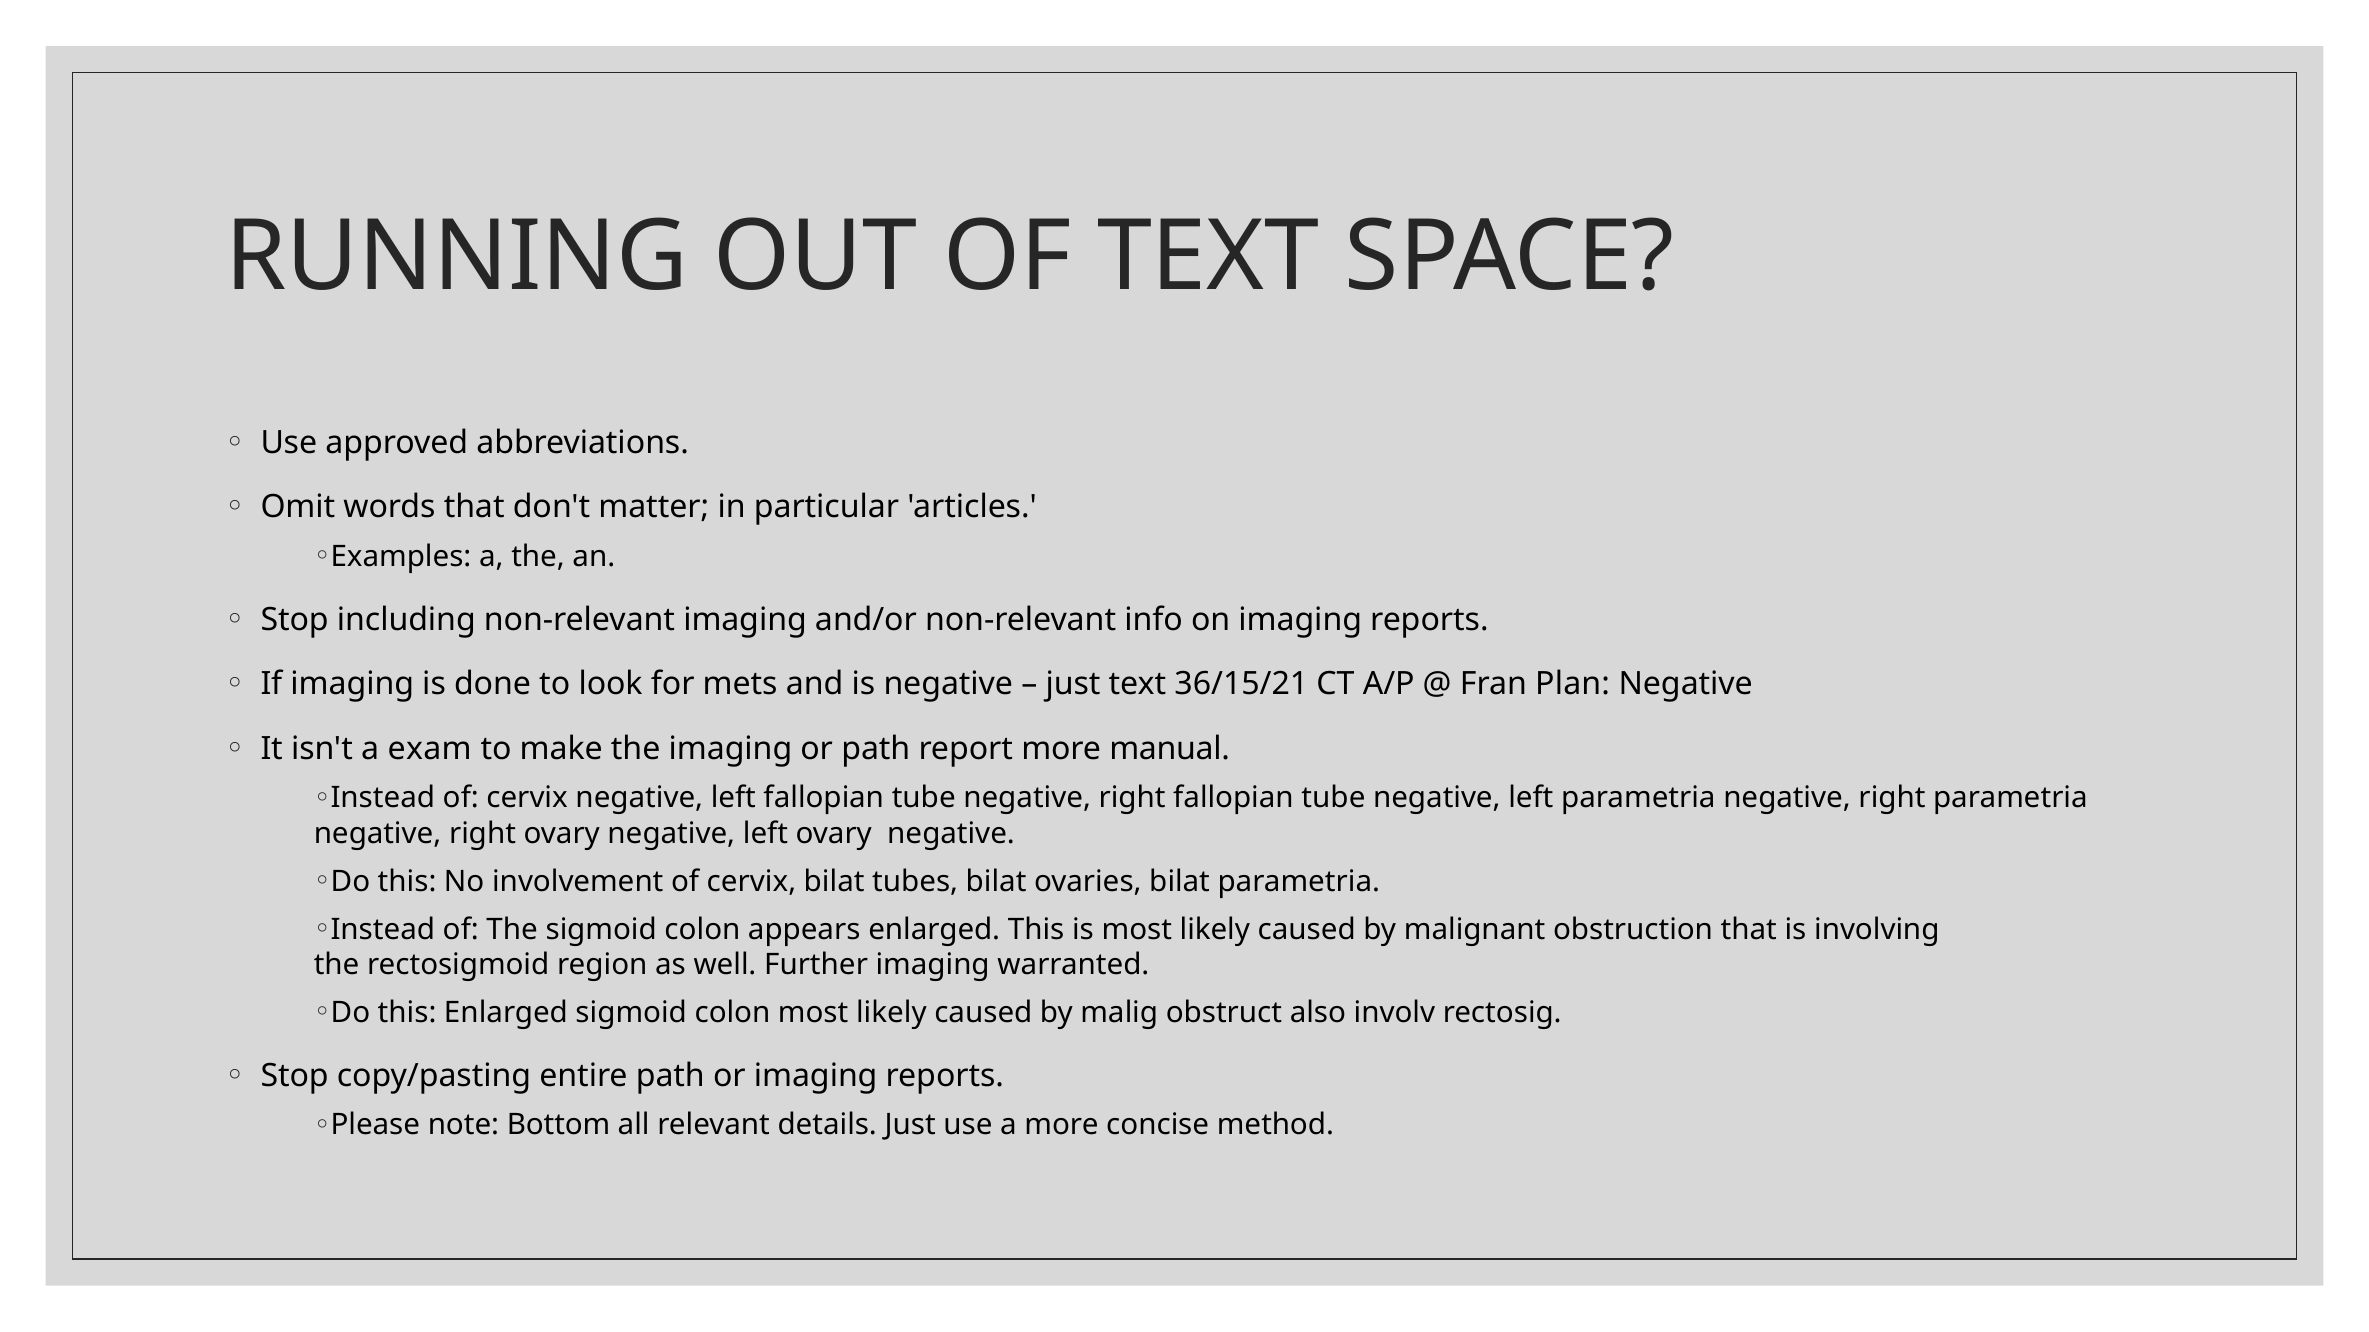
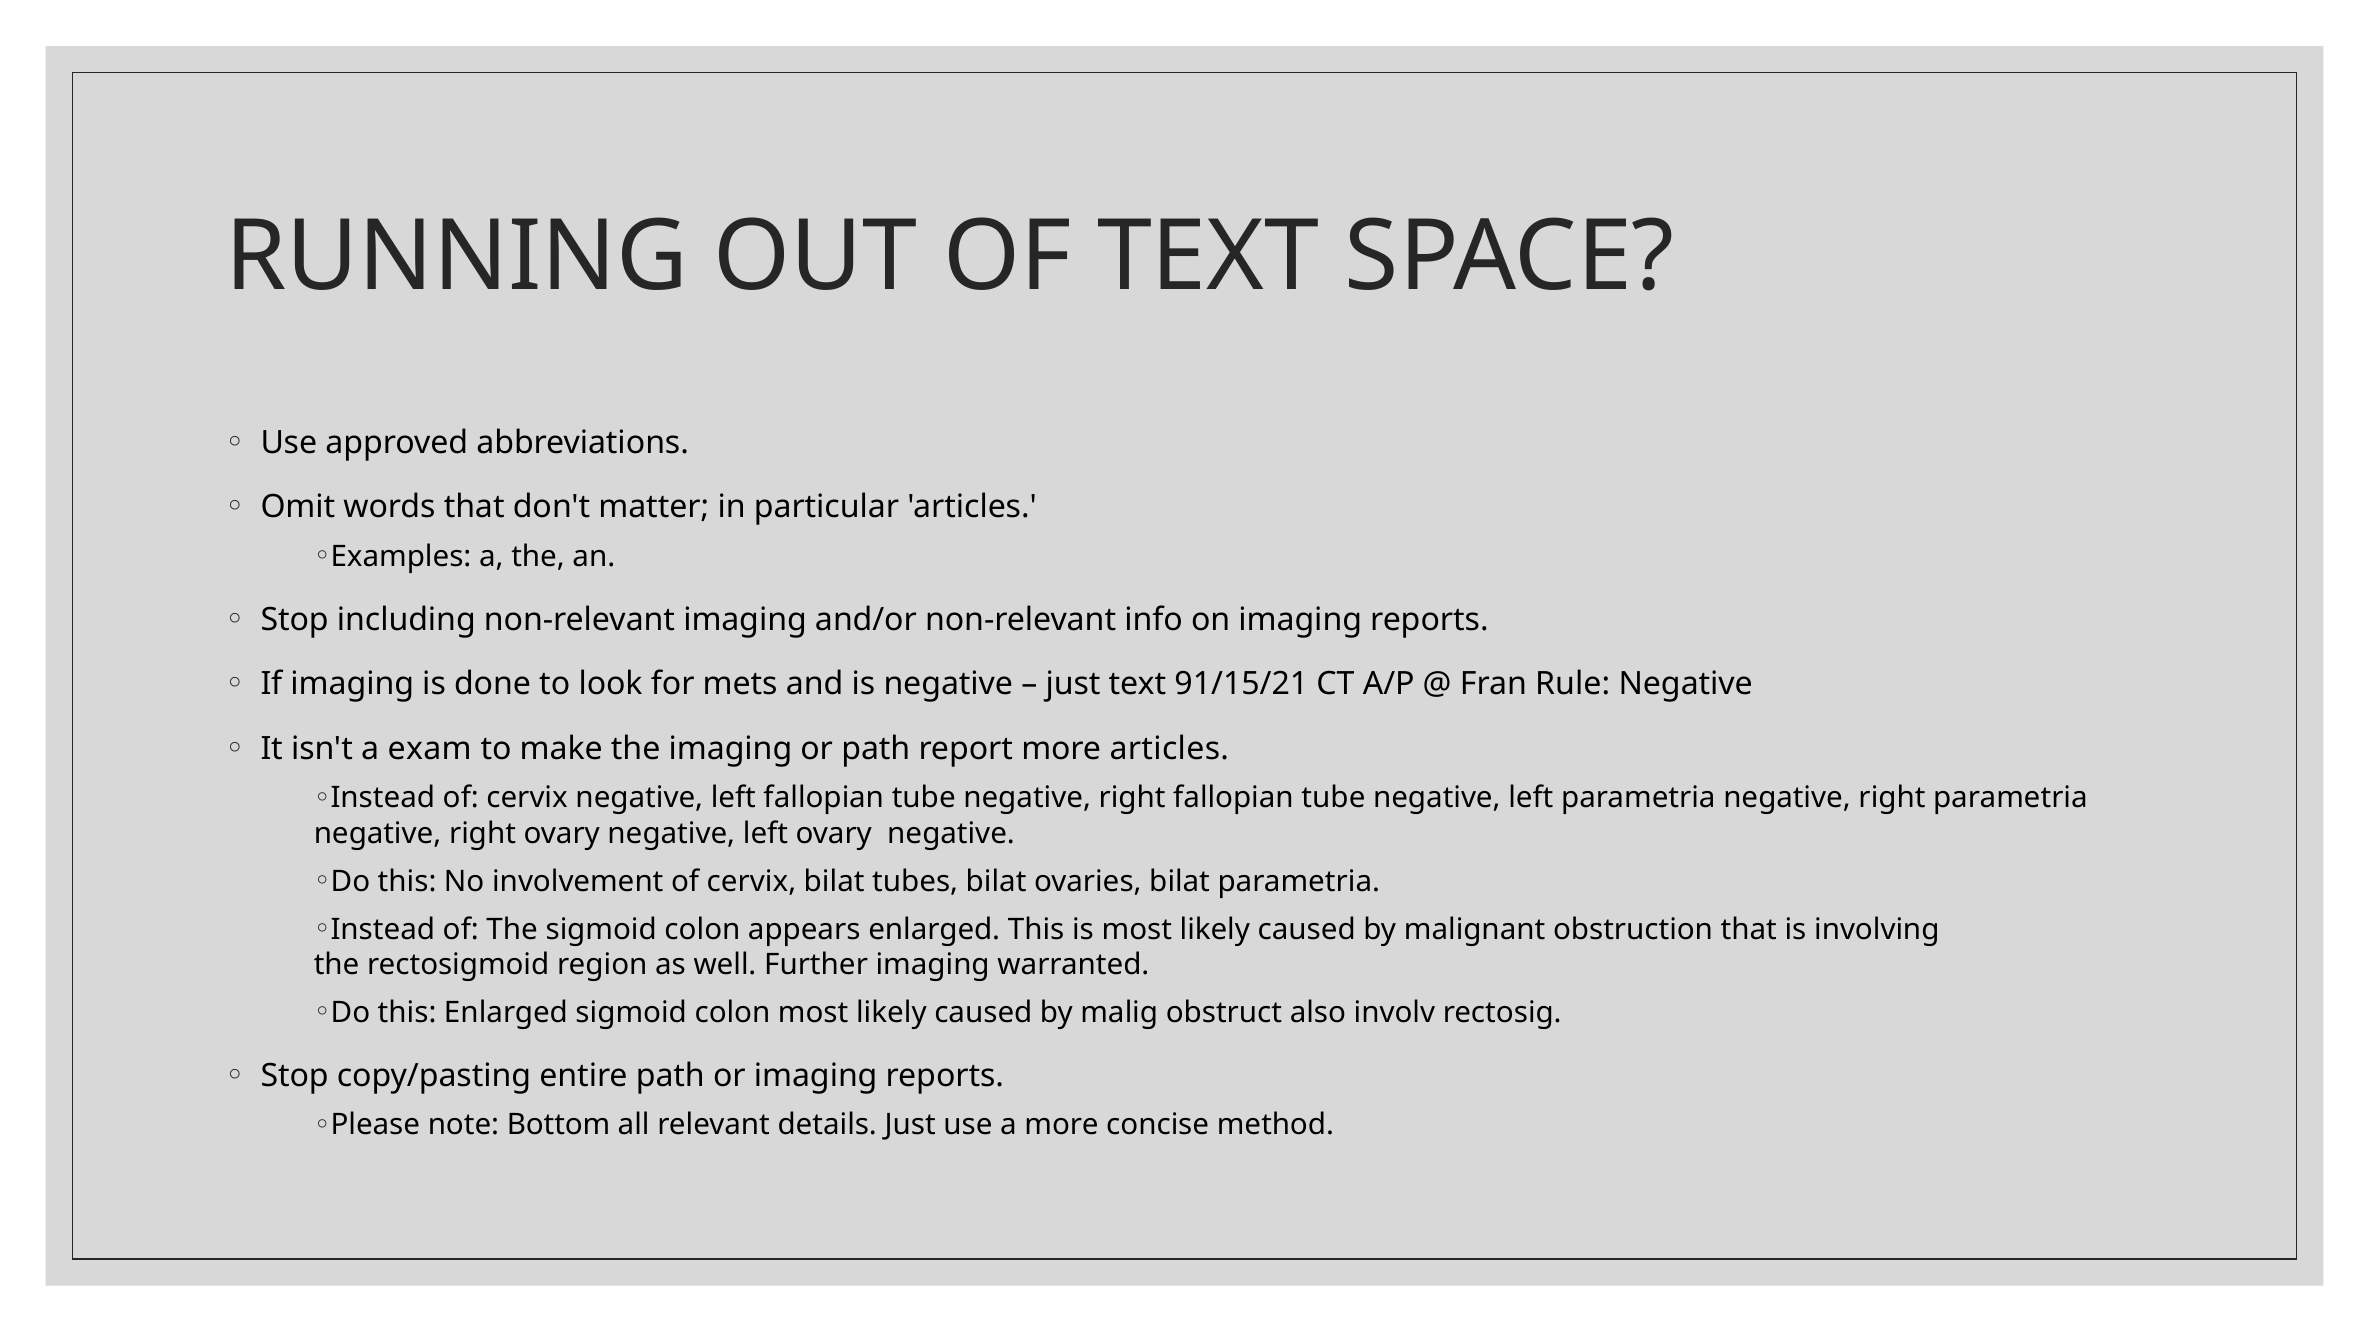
36/15/21: 36/15/21 -> 91/15/21 (1241, 685)
Plan: Plan -> Rule (1573, 685)
more manual: manual -> articles (1169, 749)
